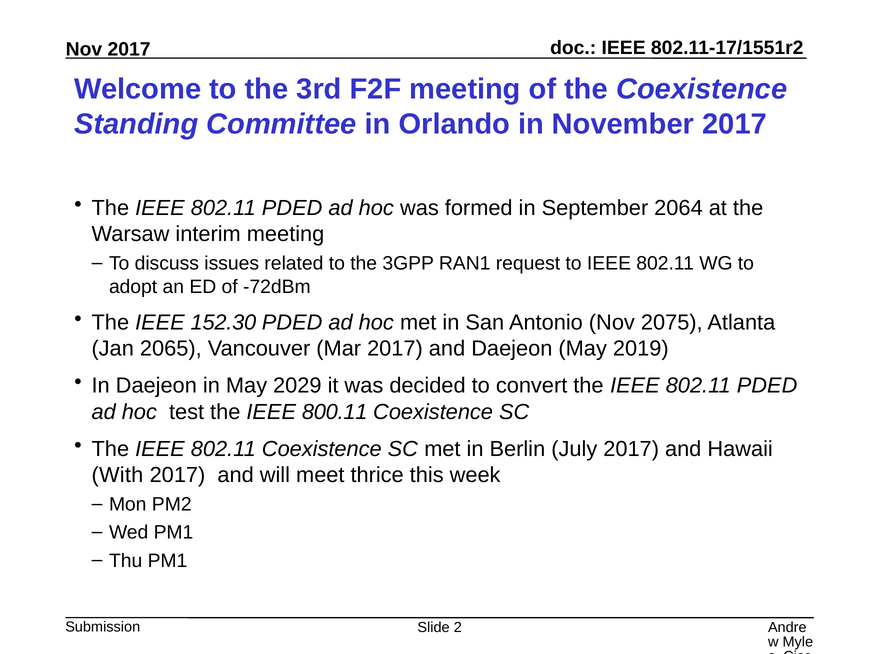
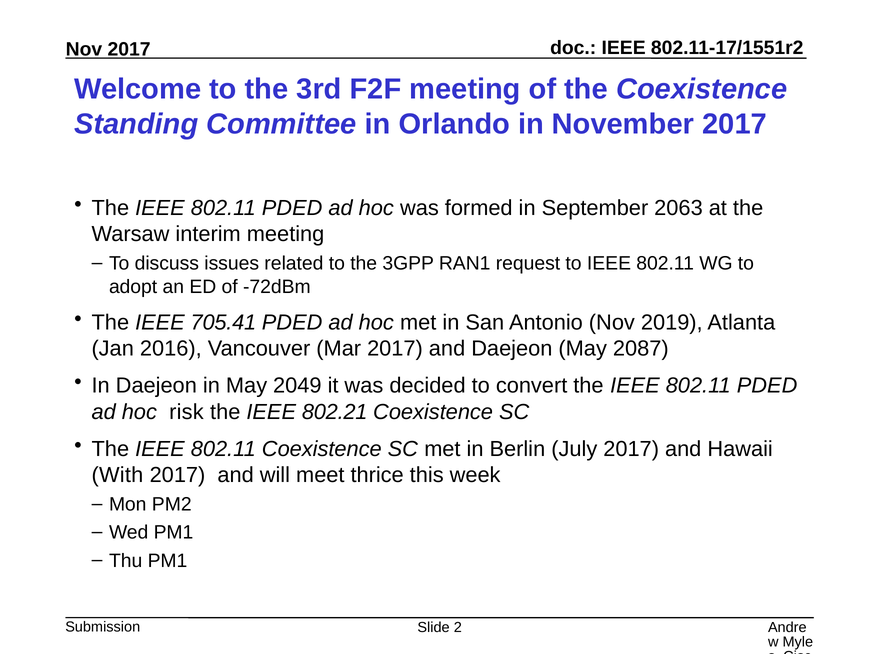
2064: 2064 -> 2063 (678, 208)
152.30: 152.30 -> 705.41 (223, 322)
2075: 2075 -> 2019 (672, 322)
2065: 2065 -> 2016 (171, 349)
2019: 2019 -> 2087 (641, 349)
2029: 2029 -> 2049 (297, 386)
test: test -> risk (186, 412)
800.11: 800.11 -> 802.21 (335, 412)
